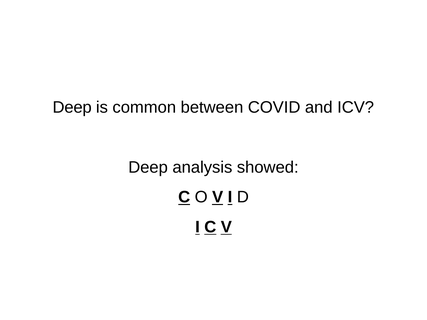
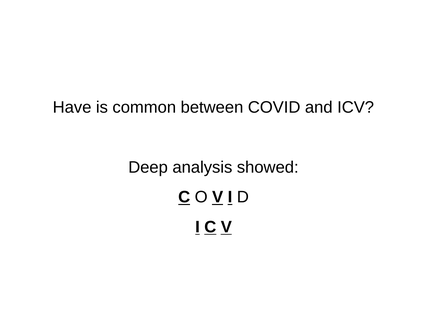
Deep: Deep -> Have (72, 108)
